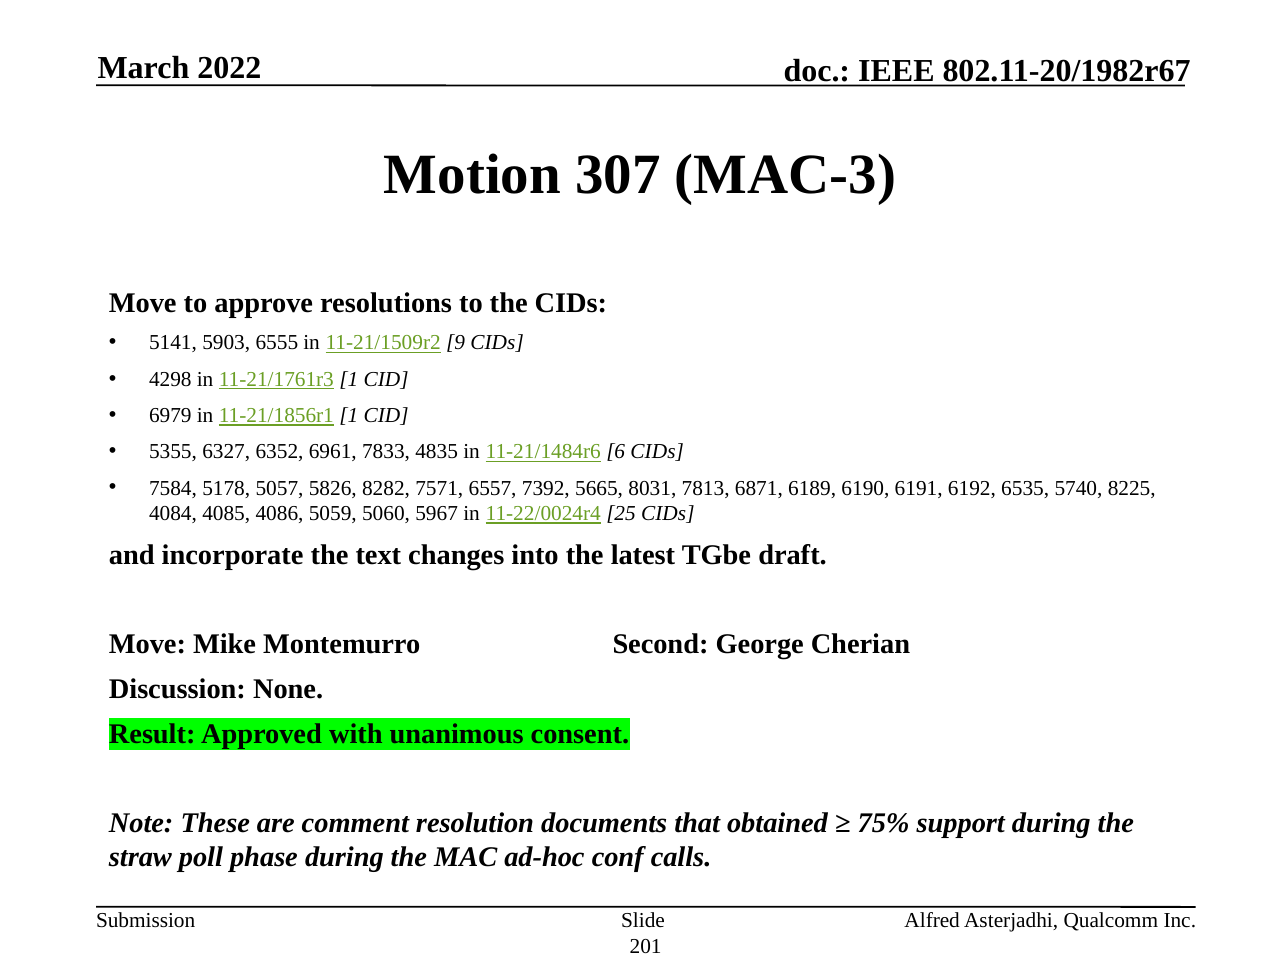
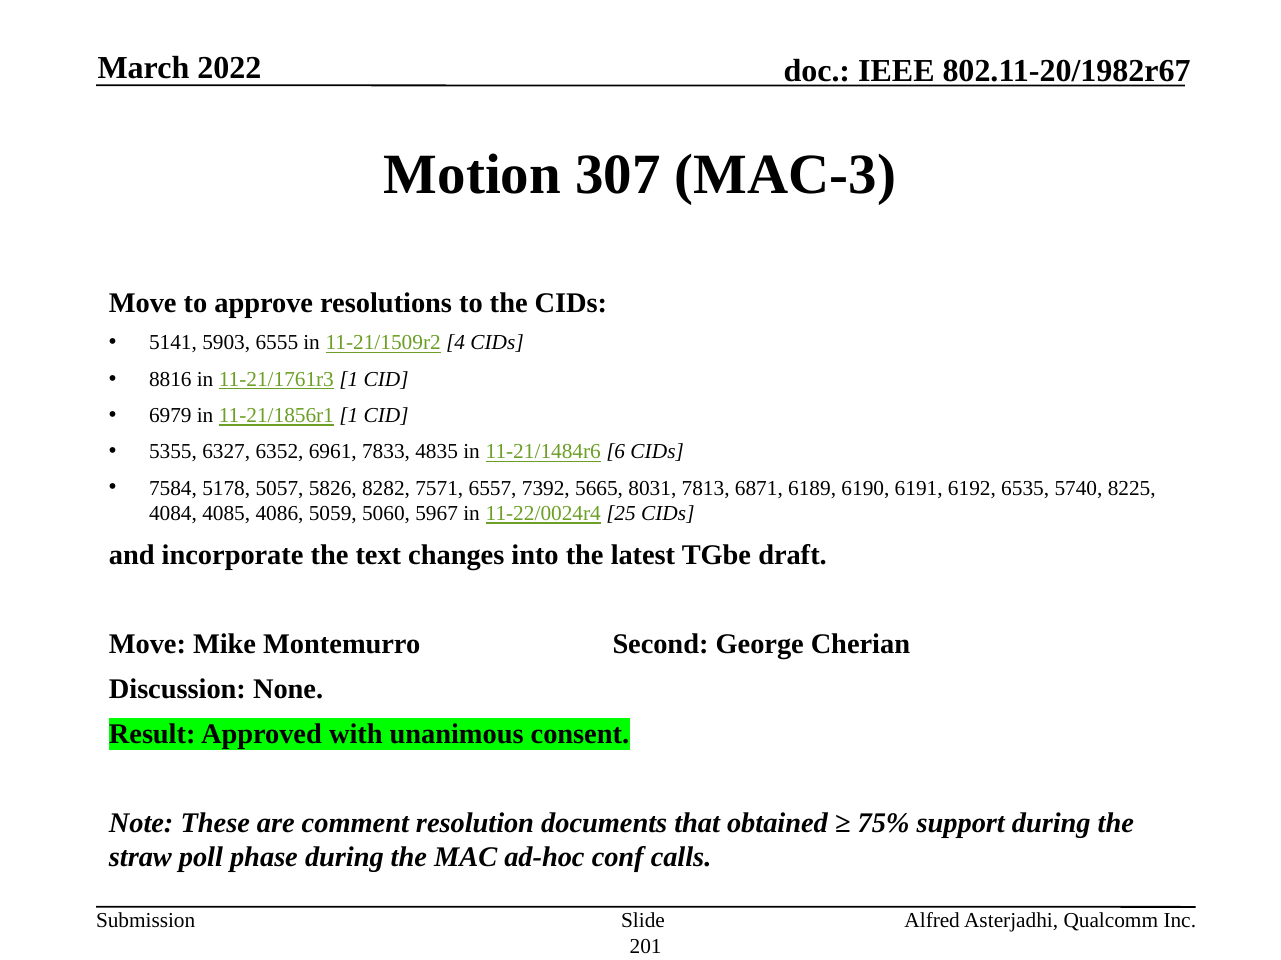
9: 9 -> 4 (456, 343)
4298: 4298 -> 8816 (170, 379)
